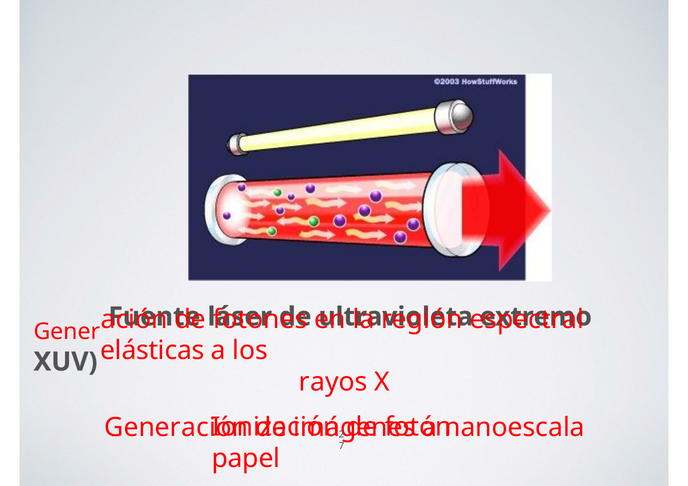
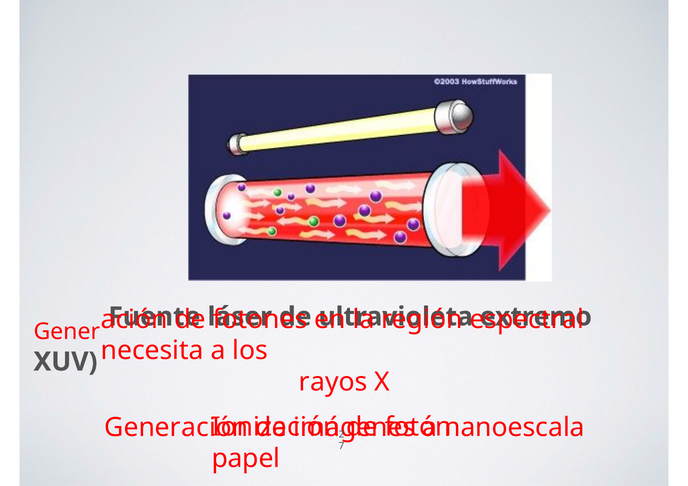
elásticas: elásticas -> necesita (152, 351)
